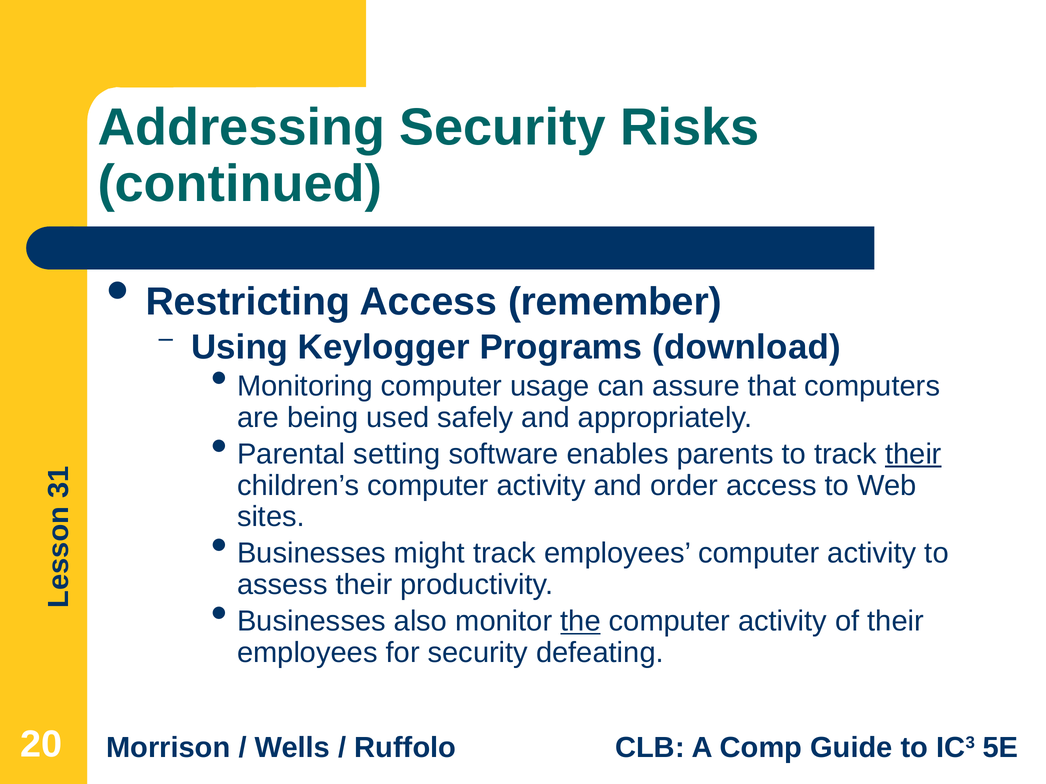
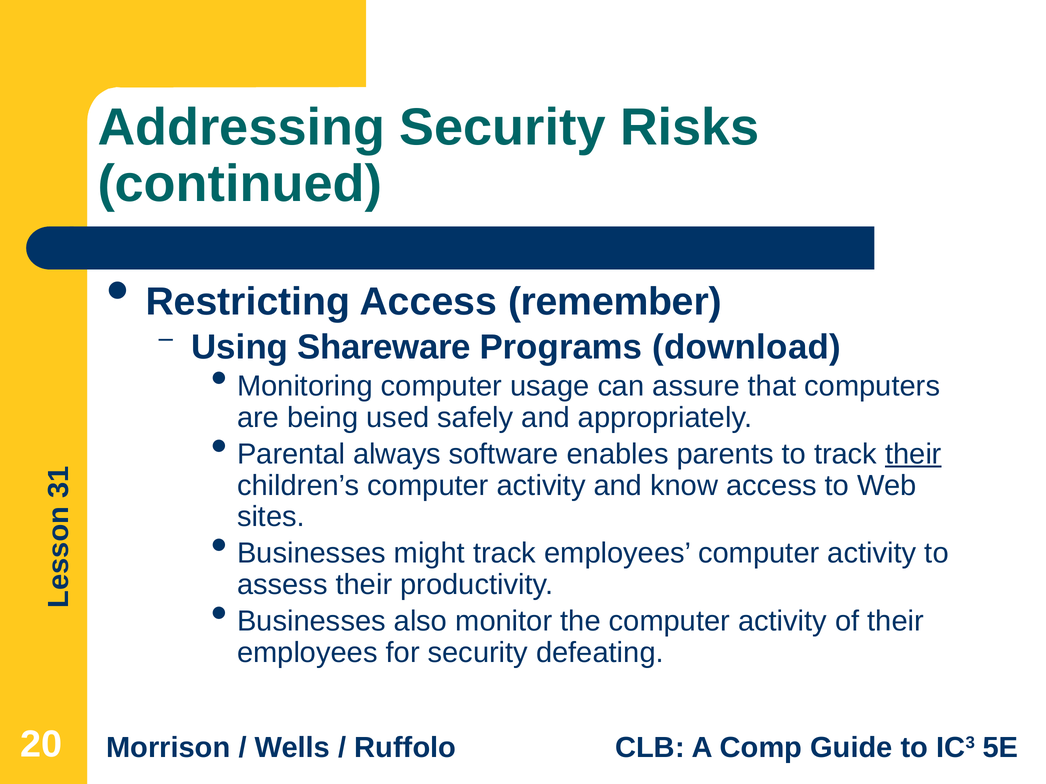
Keylogger: Keylogger -> Shareware (384, 348)
setting: setting -> always (397, 454)
order: order -> know (684, 486)
the underline: present -> none (580, 622)
